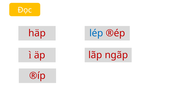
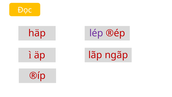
lép colour: blue -> purple (96, 33)
